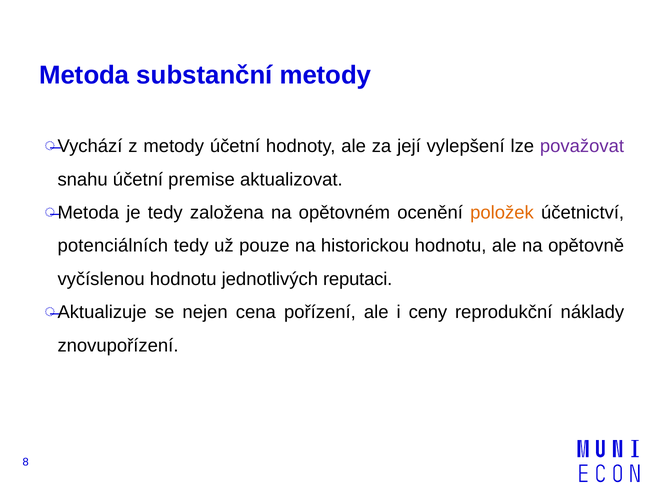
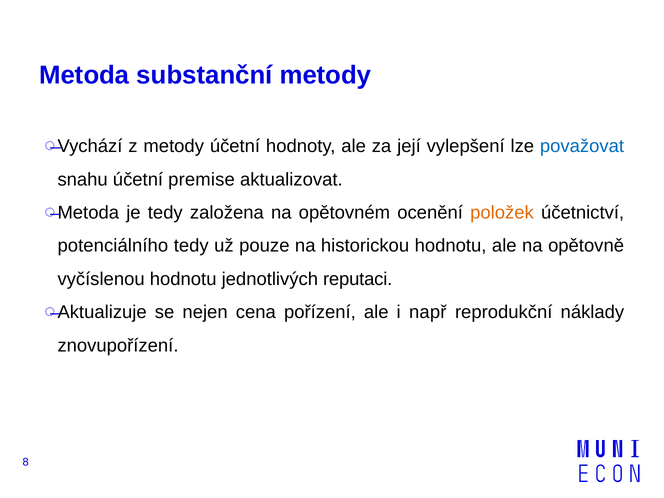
považovat colour: purple -> blue (582, 146)
potenciálních: potenciálních -> potenciálního (113, 246)
ceny: ceny -> např (428, 312)
